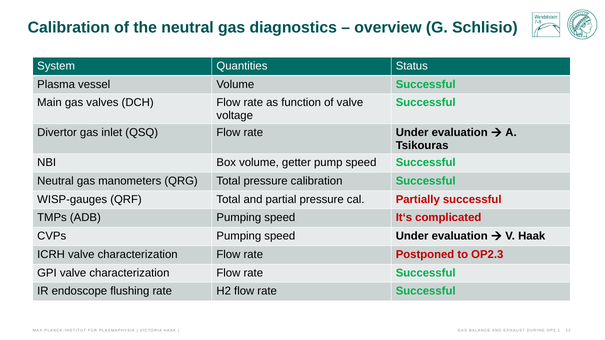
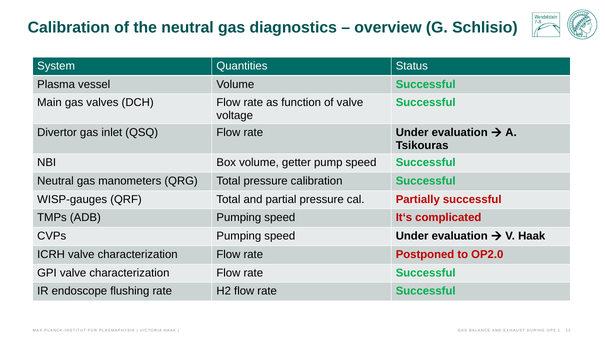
OP2.3: OP2.3 -> OP2.0 (487, 255)
